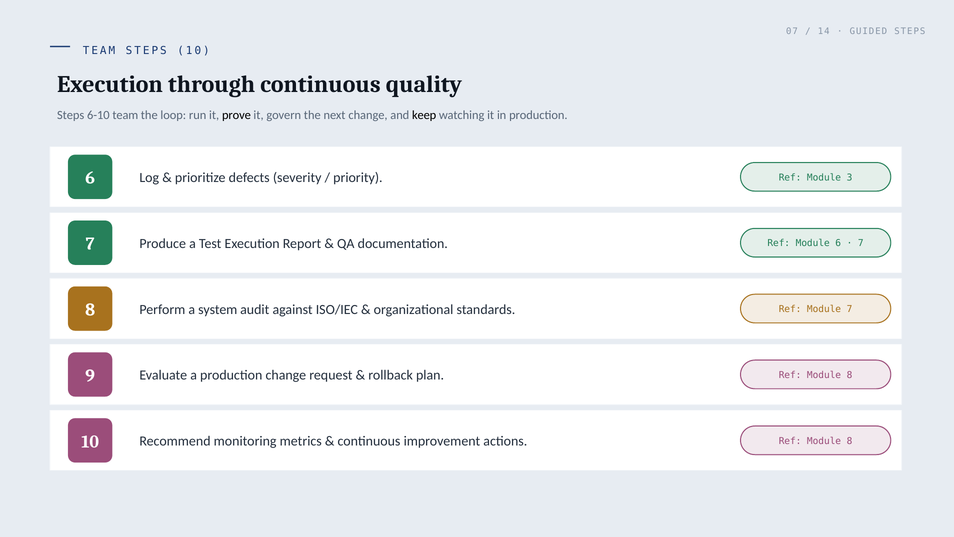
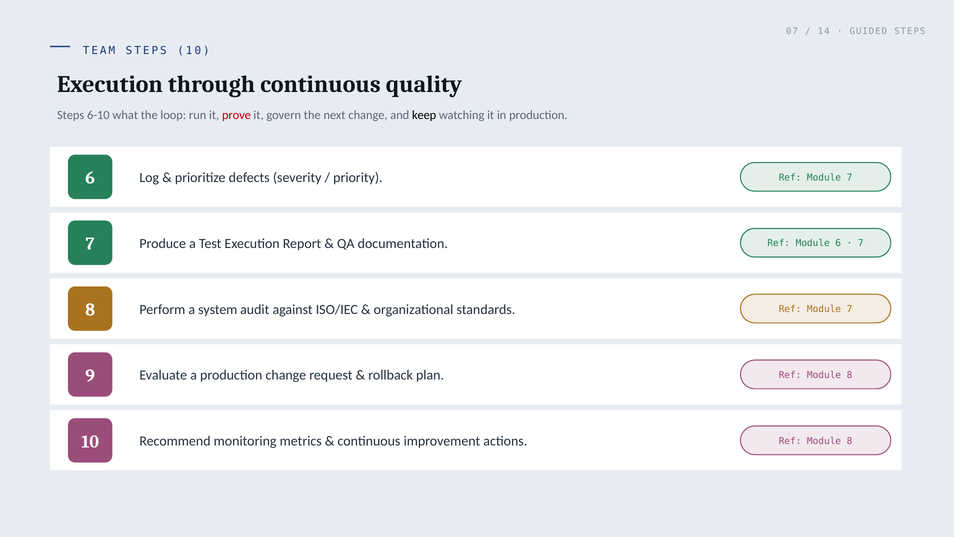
6-10 team: team -> what (125, 115)
prove colour: black -> red (236, 115)
priority Ref Module 3: 3 -> 7 (850, 177)
